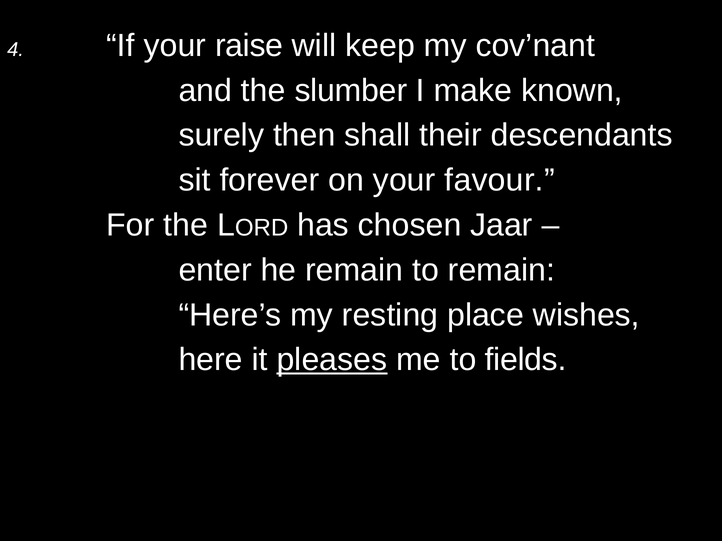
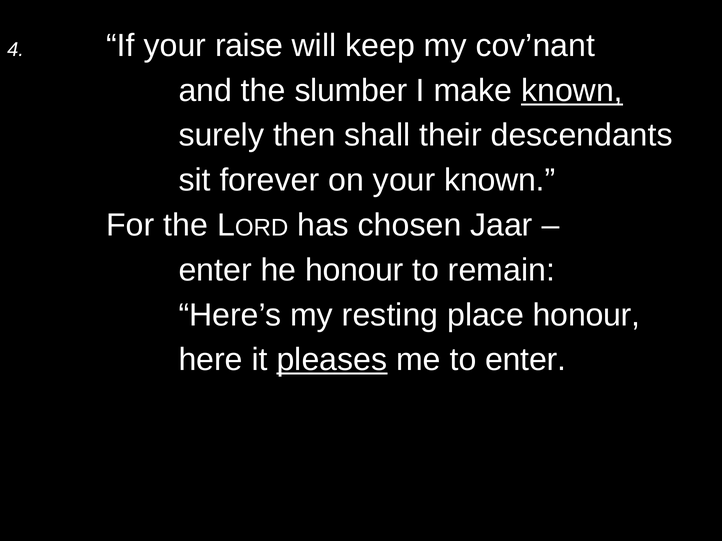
known underline: none -> present (572, 91)
your favour: favour -> known (500, 180)
he remain: remain -> honour (354, 270)
place wishes: wishes -> honour (586, 315)
to fields: fields -> enter (526, 360)
